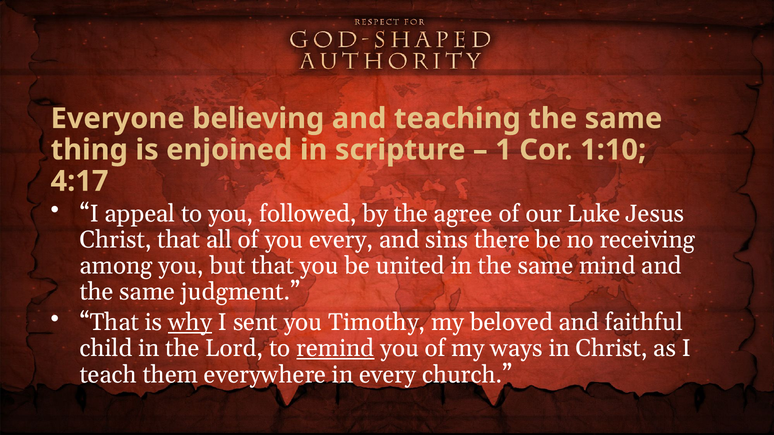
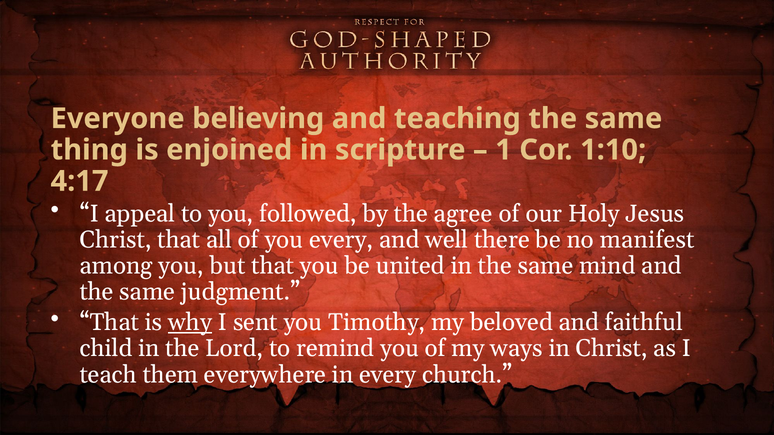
Luke: Luke -> Holy (594, 214)
sins: sins -> well (447, 240)
receiving: receiving -> manifest (647, 240)
remind underline: present -> none (335, 349)
